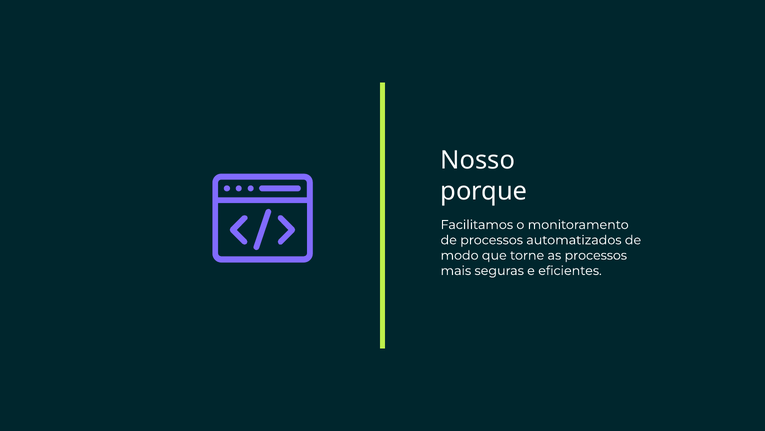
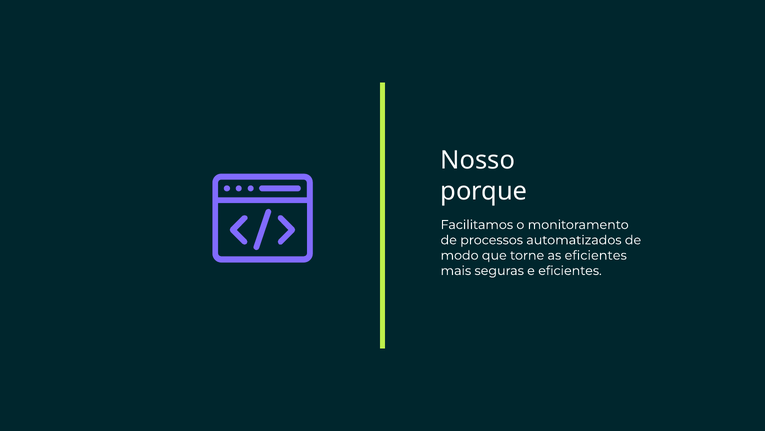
as processos: processos -> eficientes (596, 255)
